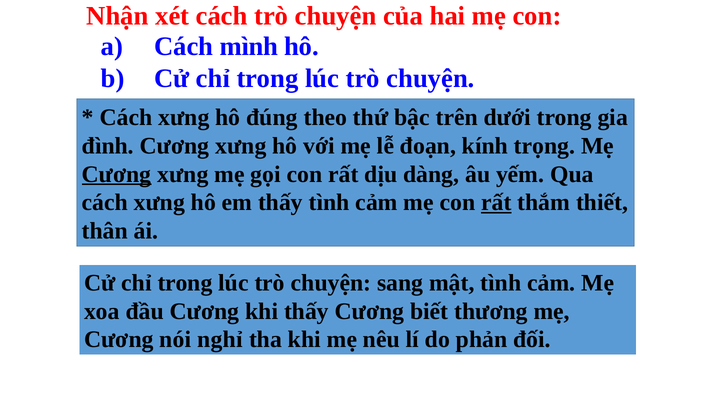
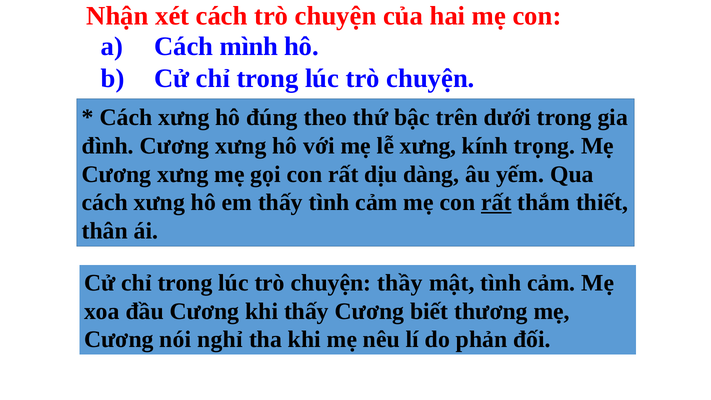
lễ đoạn: đoạn -> xưng (428, 146)
Cương underline: present -> none (117, 174)
sang: sang -> thầy (400, 283)
